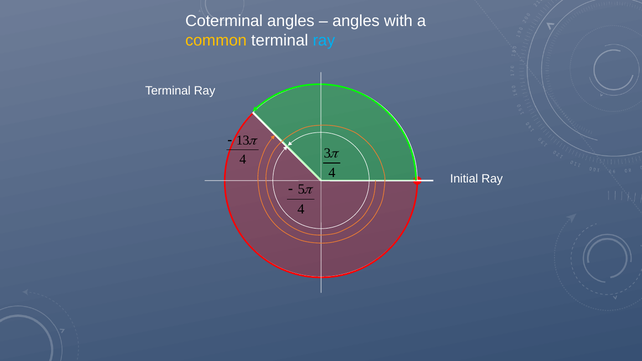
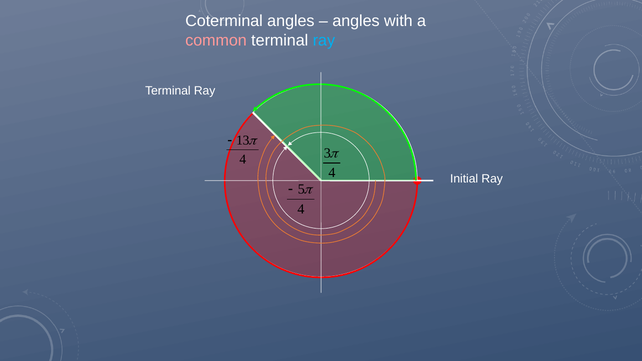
common colour: yellow -> pink (216, 40)
